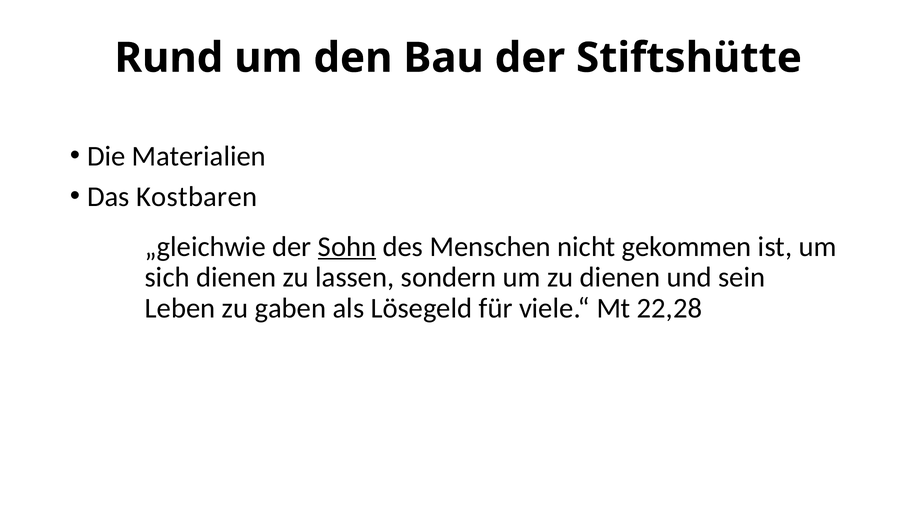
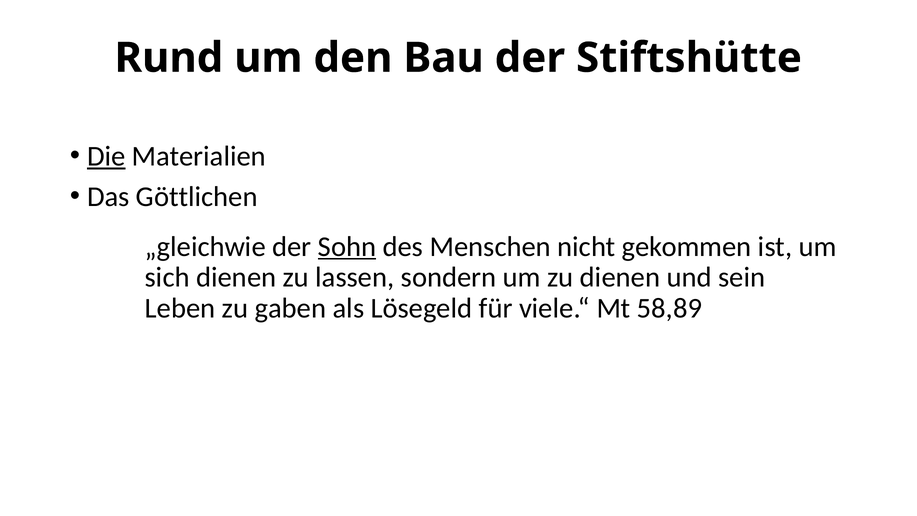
Die underline: none -> present (106, 156)
Kostbaren: Kostbaren -> Göttlichen (197, 197)
22,28: 22,28 -> 58,89 (670, 308)
